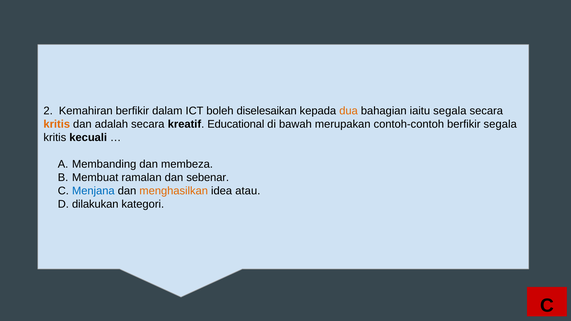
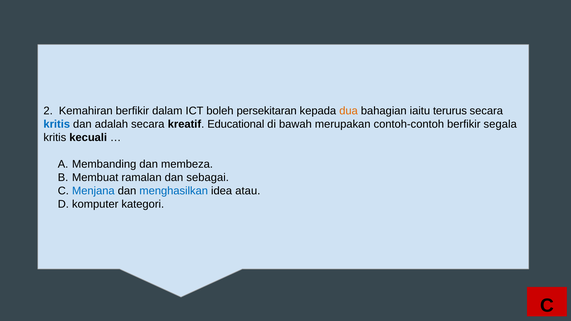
diselesaikan: diselesaikan -> persekitaran (267, 111)
iaitu segala: segala -> terurus (450, 111)
kritis colour: orange -> blue (57, 124)
sebenar: sebenar -> sebagai (208, 178)
menghasilkan colour: orange -> blue (174, 191)
dilakukan: dilakukan -> komputer (95, 204)
